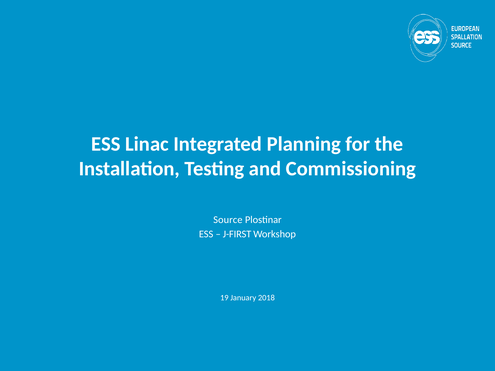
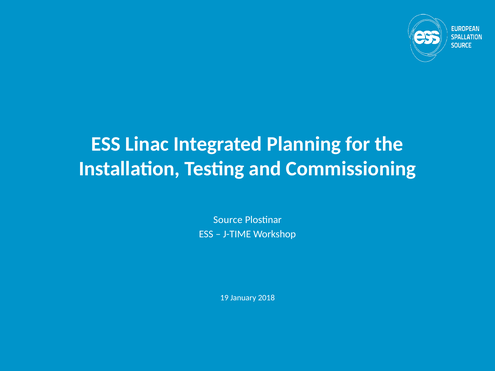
J-FIRST: J-FIRST -> J-TIME (237, 234)
